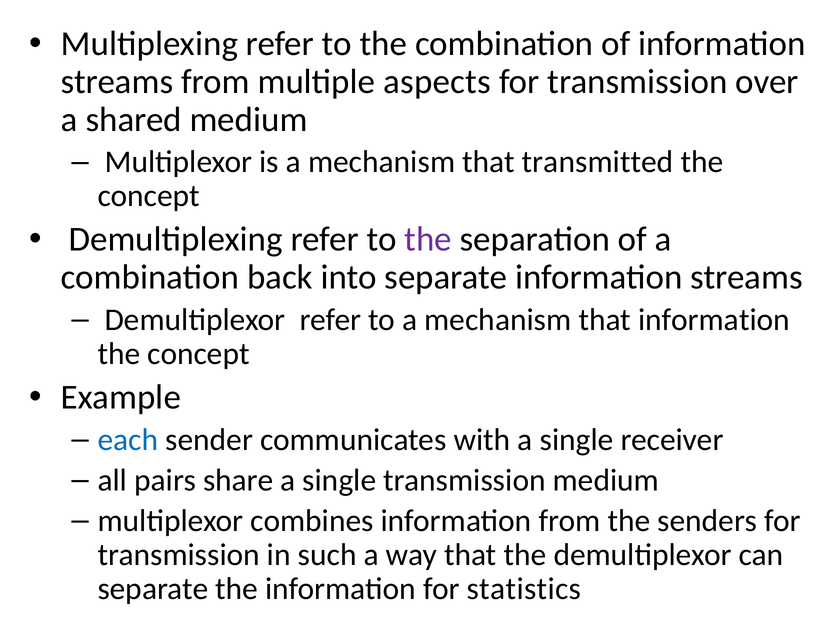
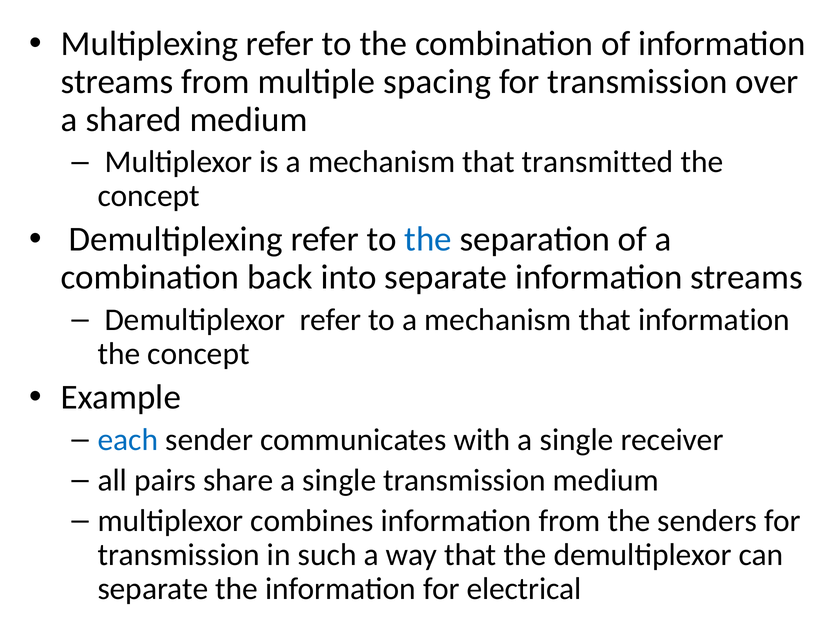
aspects: aspects -> spacing (437, 82)
the colour: purple -> blue (428, 239)
statistics: statistics -> electrical (524, 589)
